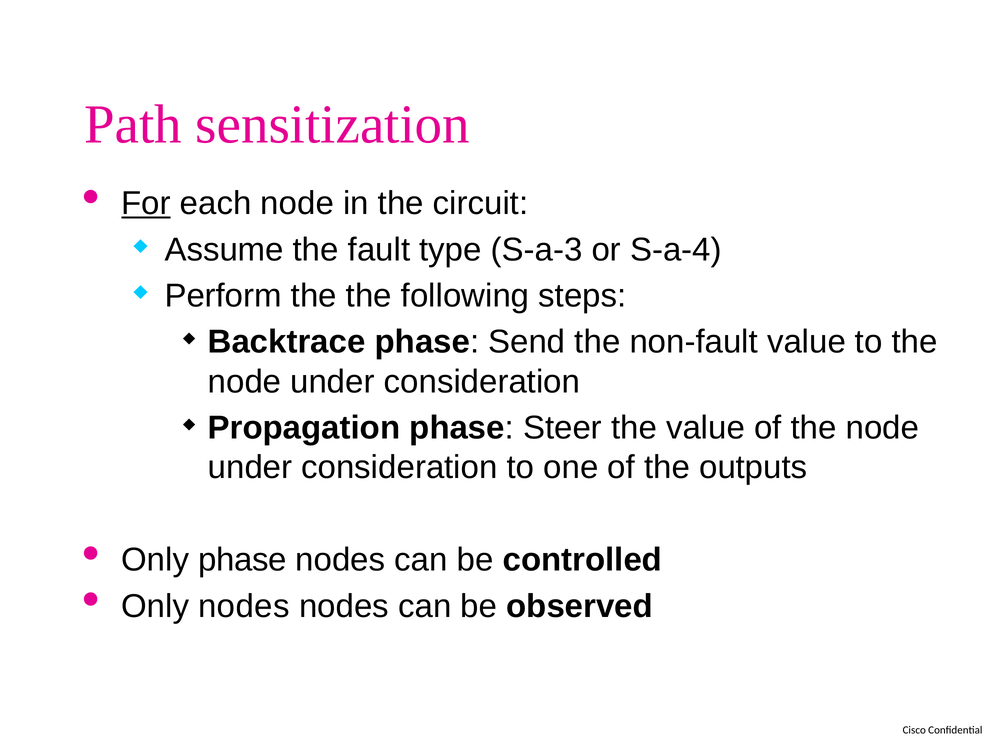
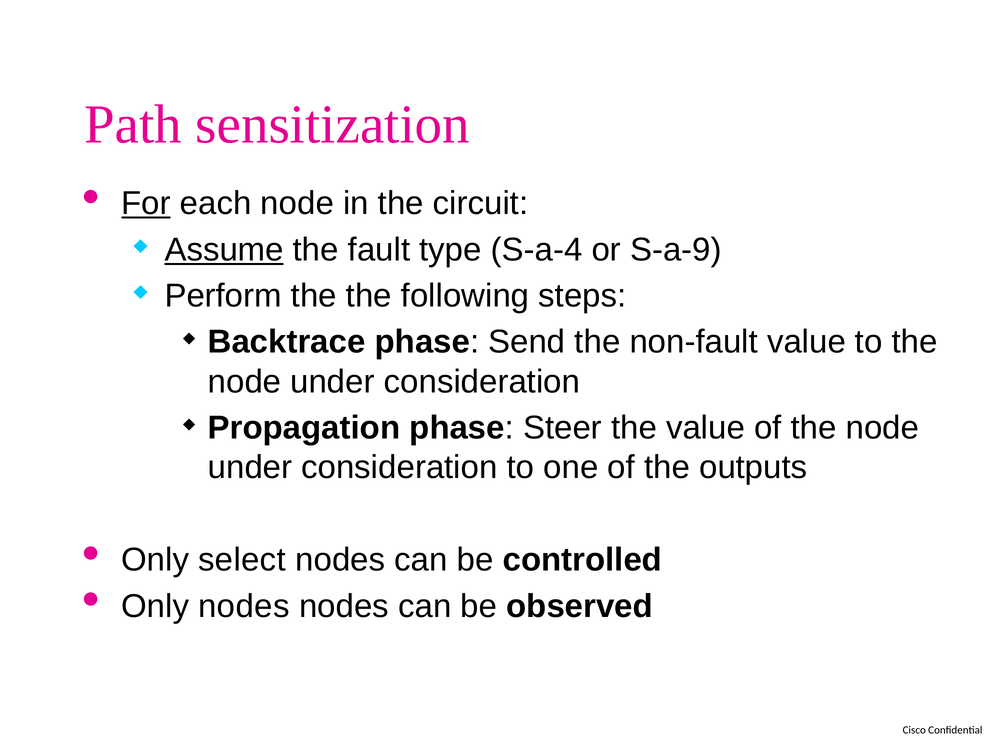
Assume underline: none -> present (224, 249)
S-a-3: S-a-3 -> S-a-4 (537, 249)
S-a-4: S-a-4 -> S-a-9 (676, 249)
Only phase: phase -> select (242, 560)
